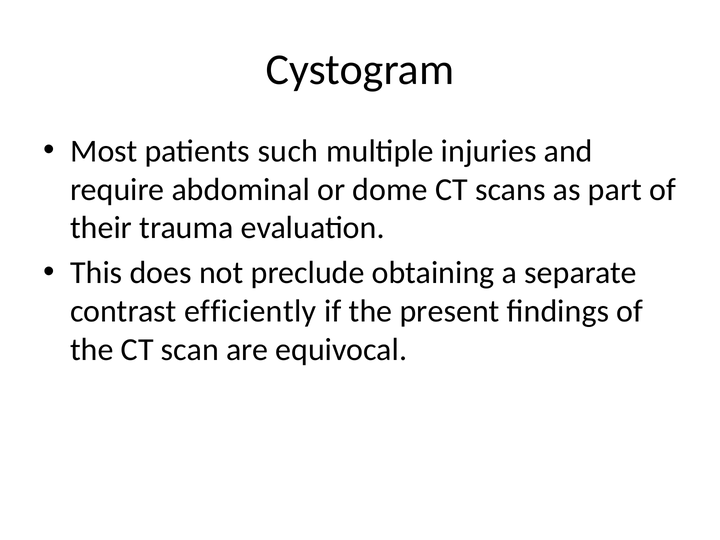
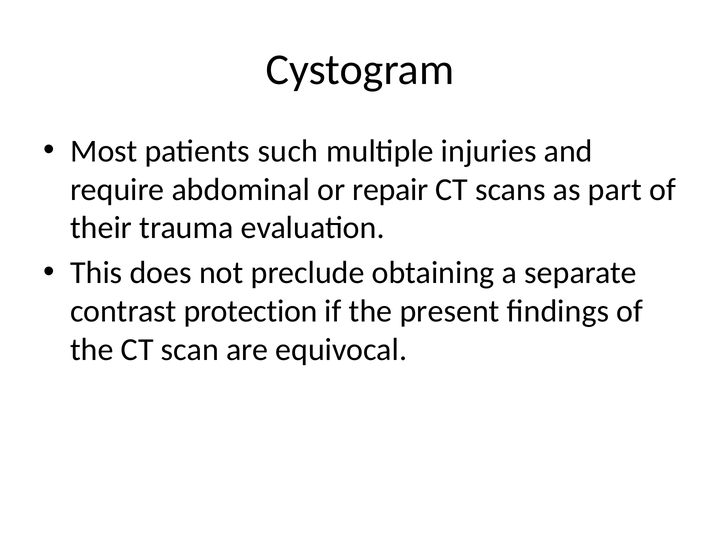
dome: dome -> repair (390, 189)
efficiently: efficiently -> protection (251, 311)
